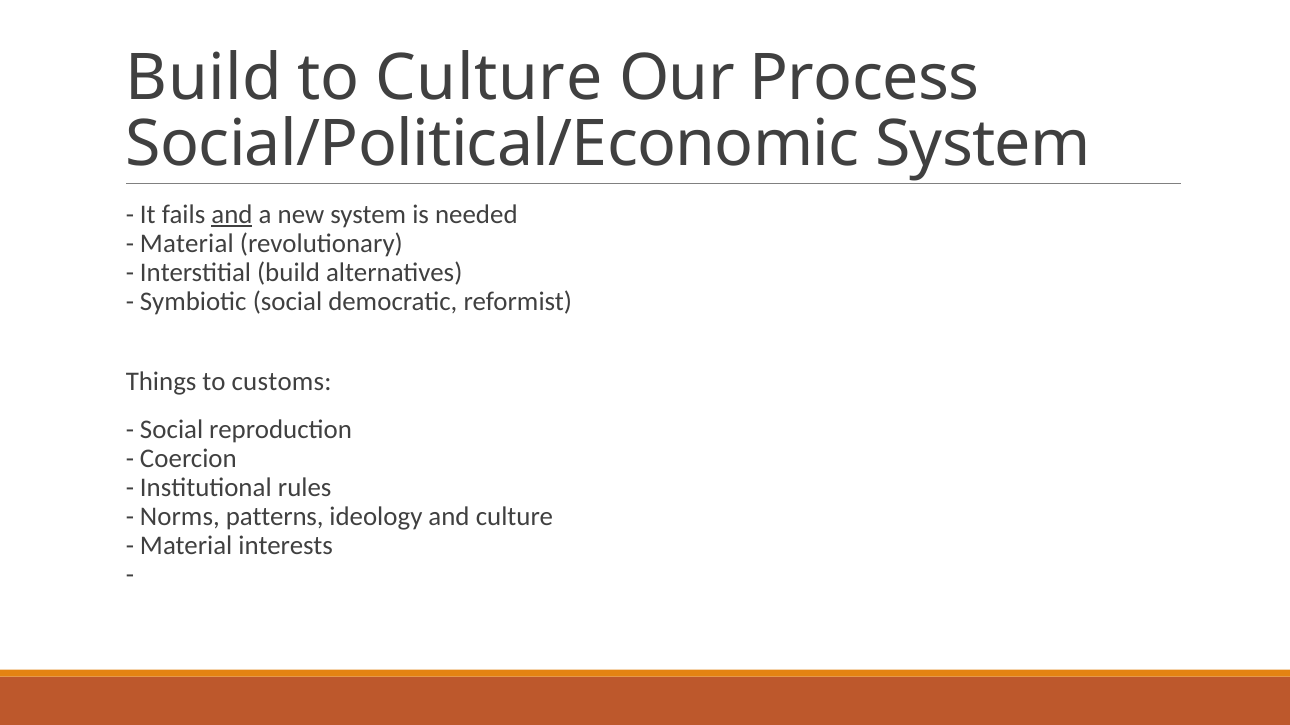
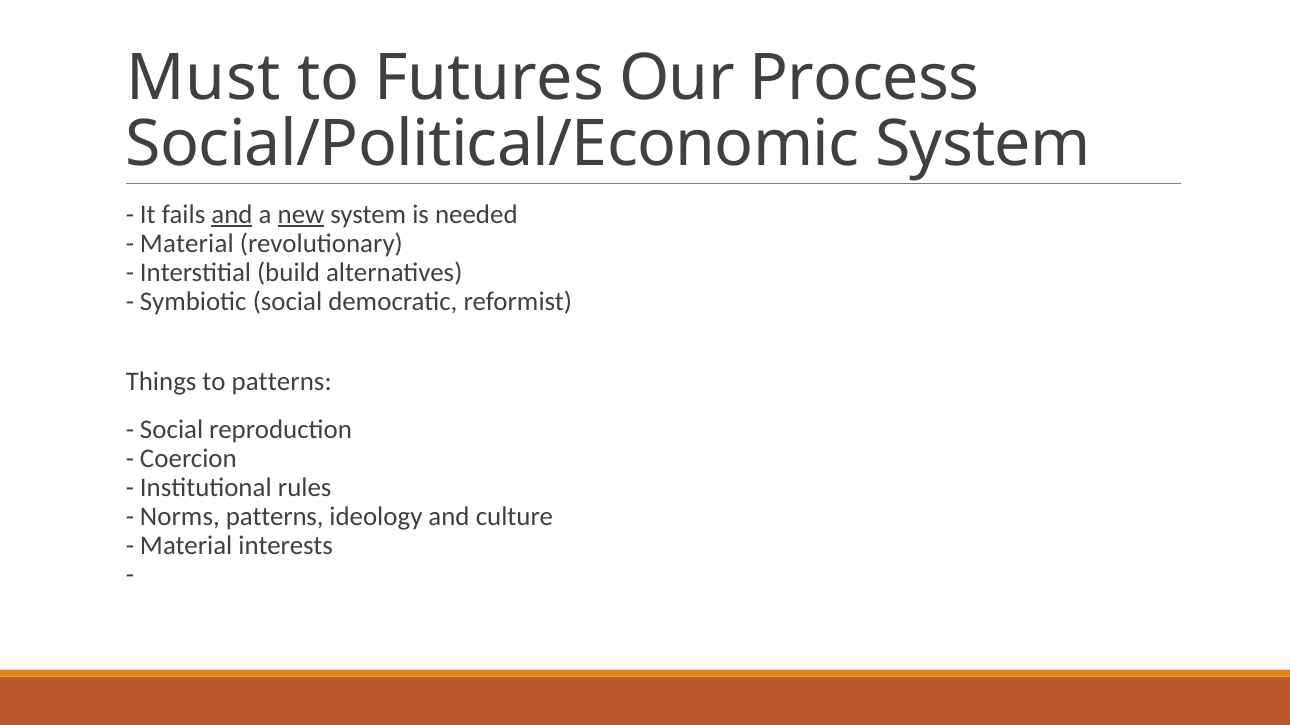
Build: Build -> Must (204, 79)
to Culture: Culture -> Futures (489, 79)
new underline: none -> present (301, 214)
to customs: customs -> patterns (282, 382)
